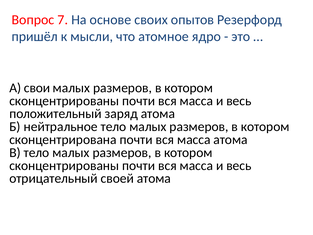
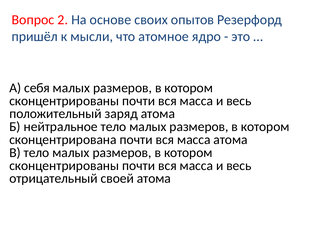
7: 7 -> 2 (63, 20)
свои: свои -> себя (37, 88)
